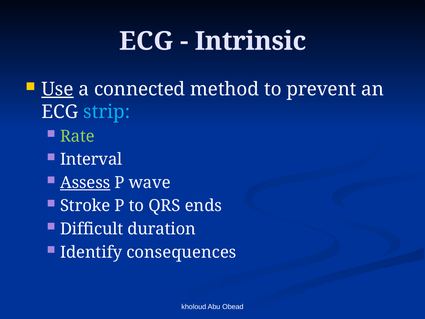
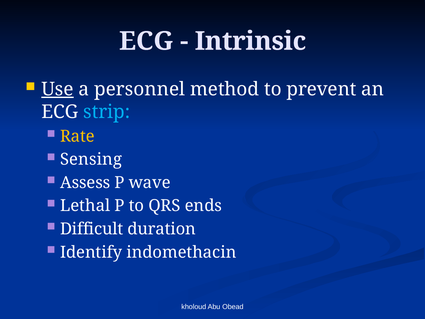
connected: connected -> personnel (140, 89)
Rate colour: light green -> yellow (77, 136)
Interval: Interval -> Sensing (91, 159)
Assess underline: present -> none (85, 183)
Stroke: Stroke -> Lethal (85, 206)
consequences: consequences -> indomethacin (181, 252)
